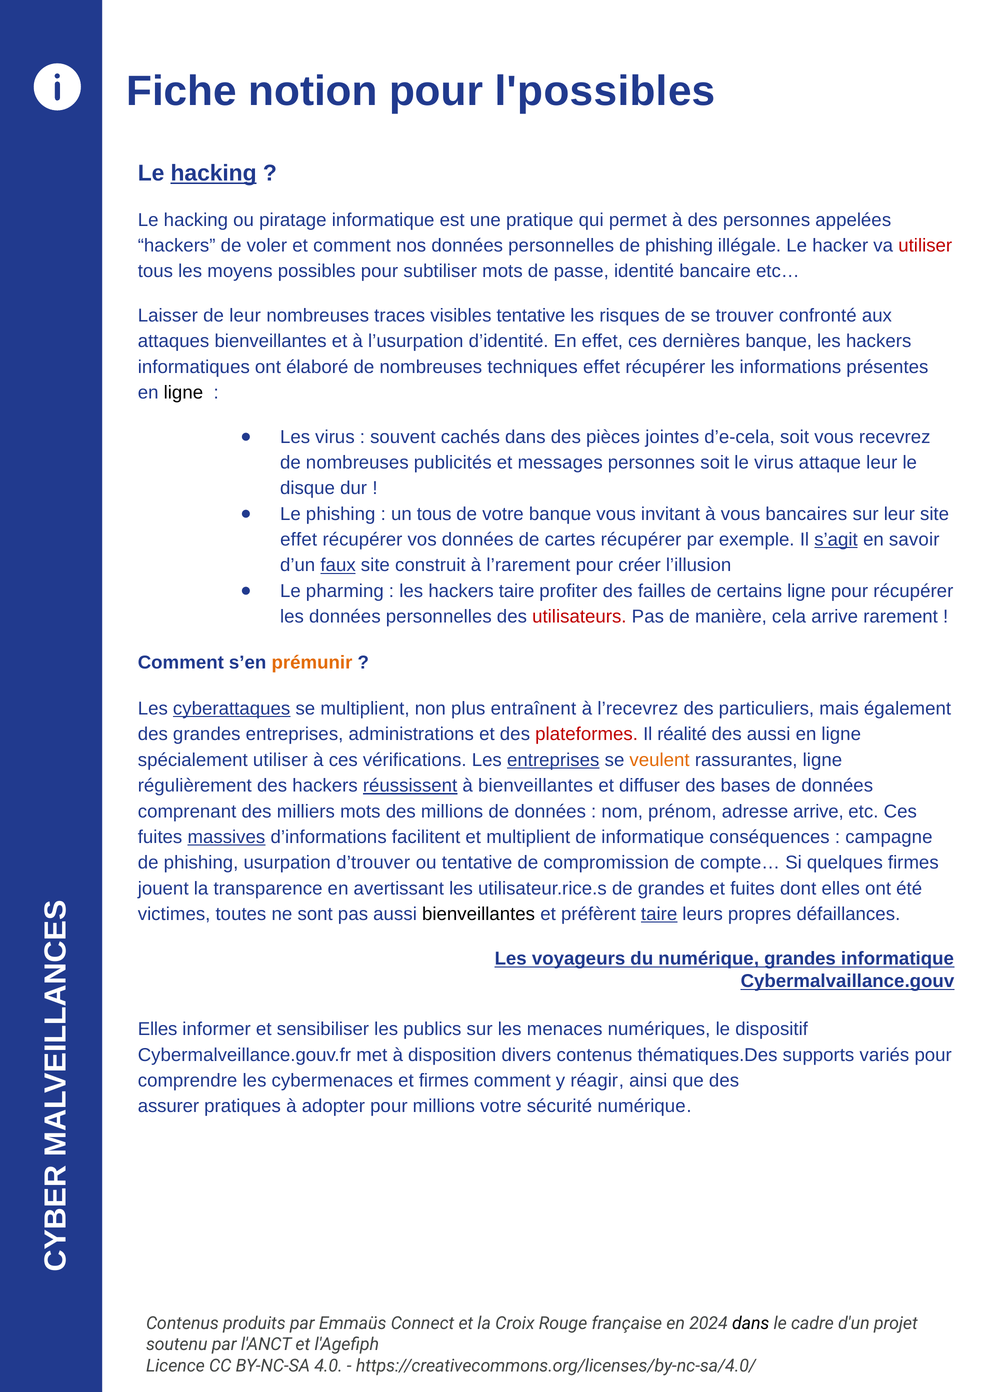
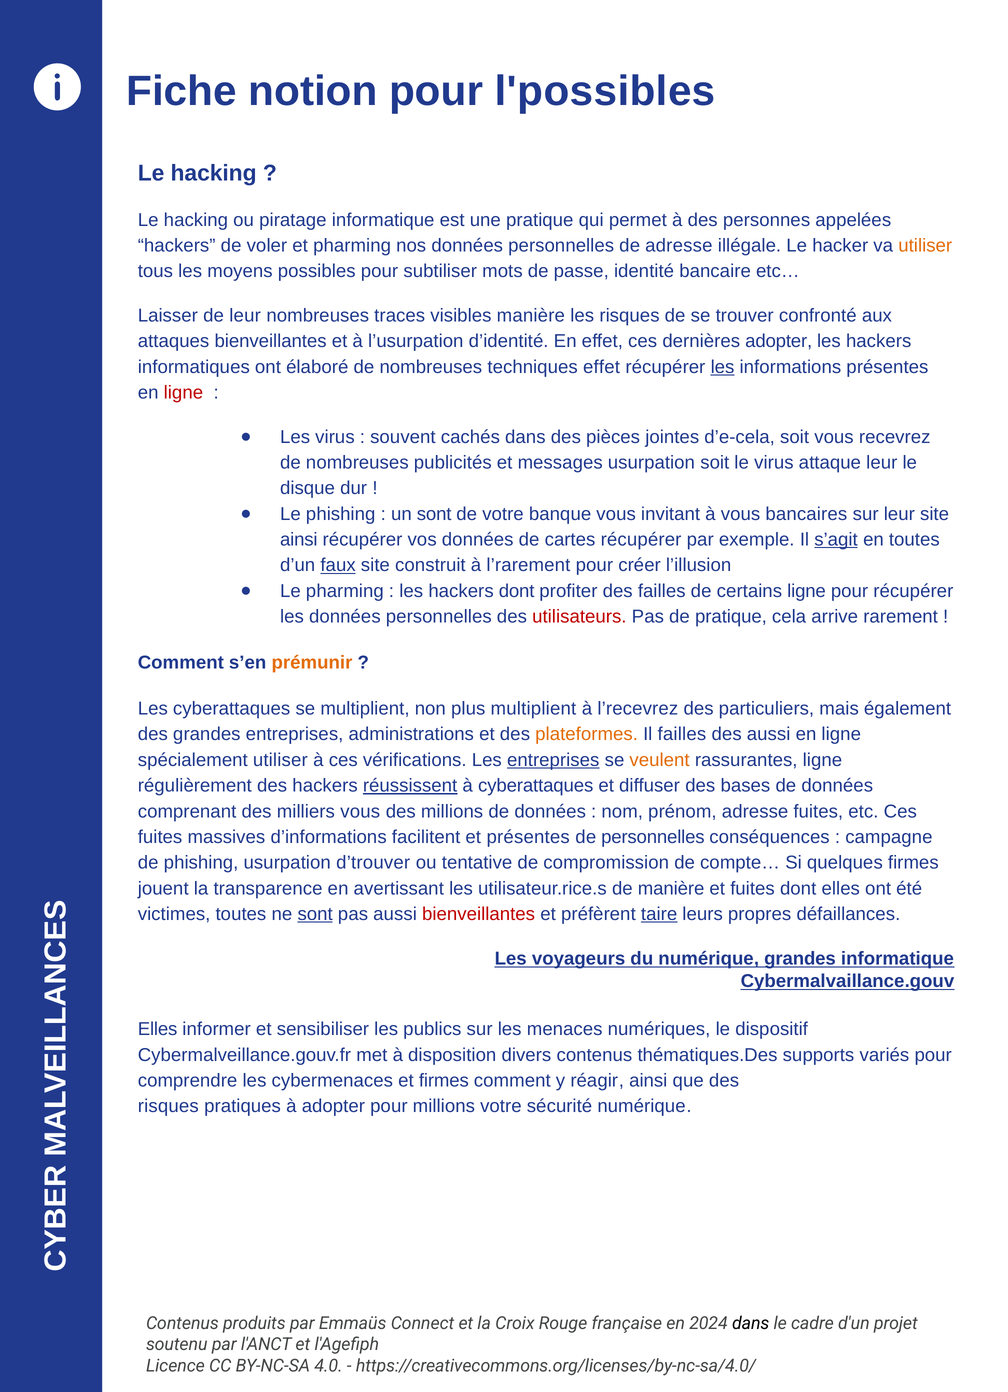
hacking underline: present -> none (214, 173)
et comment: comment -> pharming (352, 246)
personnelles de phishing: phishing -> adresse (679, 246)
utiliser colour: red -> orange (925, 246)
visibles tentative: tentative -> manière (531, 316)
dernières banque: banque -> adopter (779, 341)
les underline: none -> present (722, 367)
ligne colour: black -> red (183, 393)
messages personnes: personnes -> usurpation (651, 463)
un tous: tous -> sont (434, 514)
effet: effet -> ainsi (299, 540)
en savoir: savoir -> toutes (914, 540)
hackers taire: taire -> dont (517, 591)
de manière: manière -> pratique (731, 617)
cyberattaques underline: present -> none (232, 709)
plus entraînent: entraînent -> multiplient (533, 709)
plateformes colour: red -> orange (587, 734)
Il réalité: réalité -> failles (682, 734)
à bienveillantes: bienveillantes -> cyberattaques (536, 786)
milliers mots: mots -> vous (360, 811)
adresse arrive: arrive -> fuites (818, 811)
massives underline: present -> none (226, 837)
et multiplient: multiplient -> présentes (528, 837)
de informatique: informatique -> personnelles (653, 837)
de grandes: grandes -> manière (671, 888)
sont underline: none -> present (315, 914)
bienveillantes colour: black -> red (479, 914)
assurer: assurer -> risques (168, 1106)
